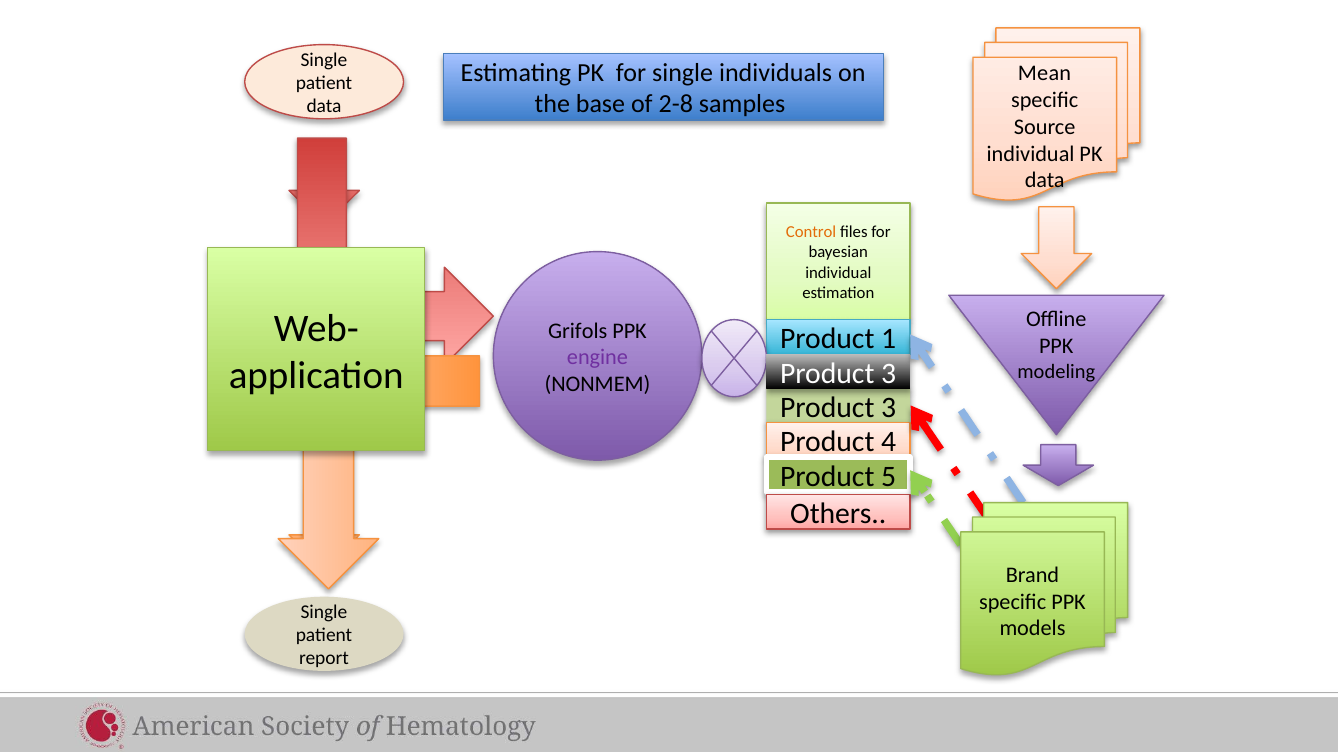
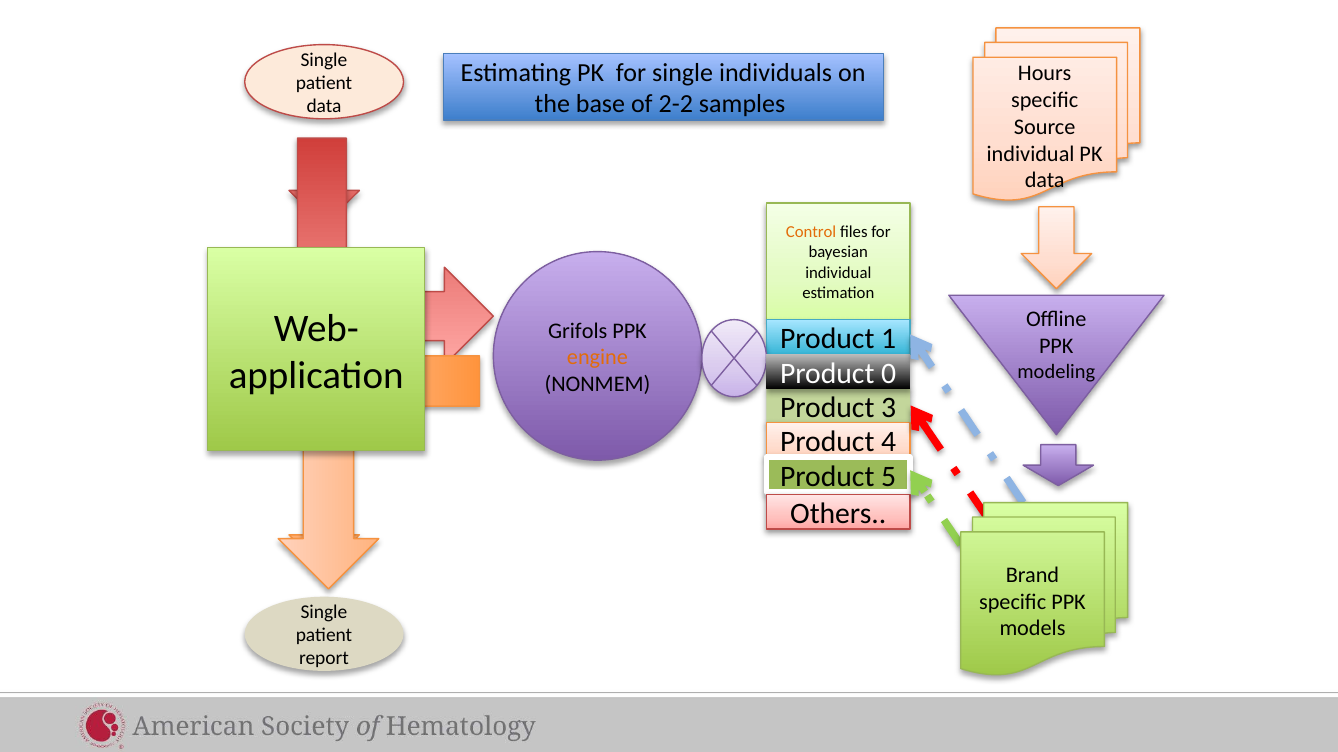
Mean: Mean -> Hours (1045, 74)
2-8: 2-8 -> 2-2 (676, 104)
engine colour: purple -> orange (597, 358)
3: 3 -> 0 (889, 374)
